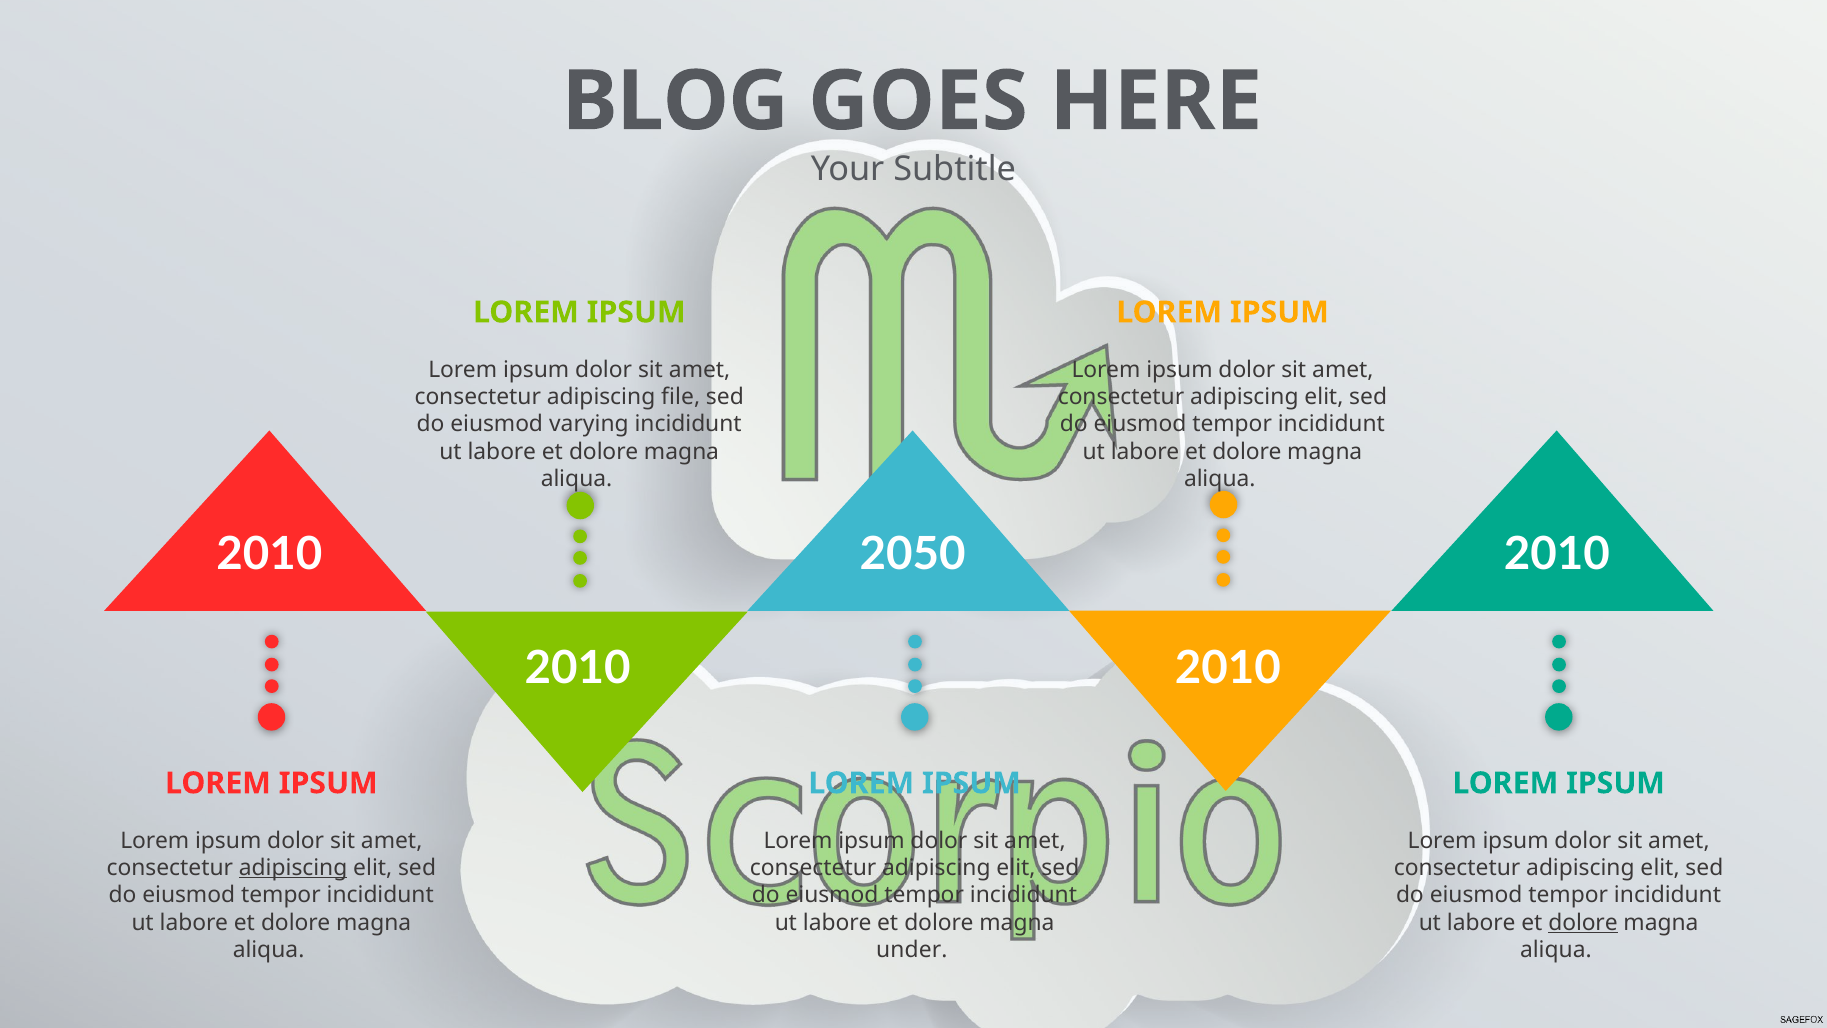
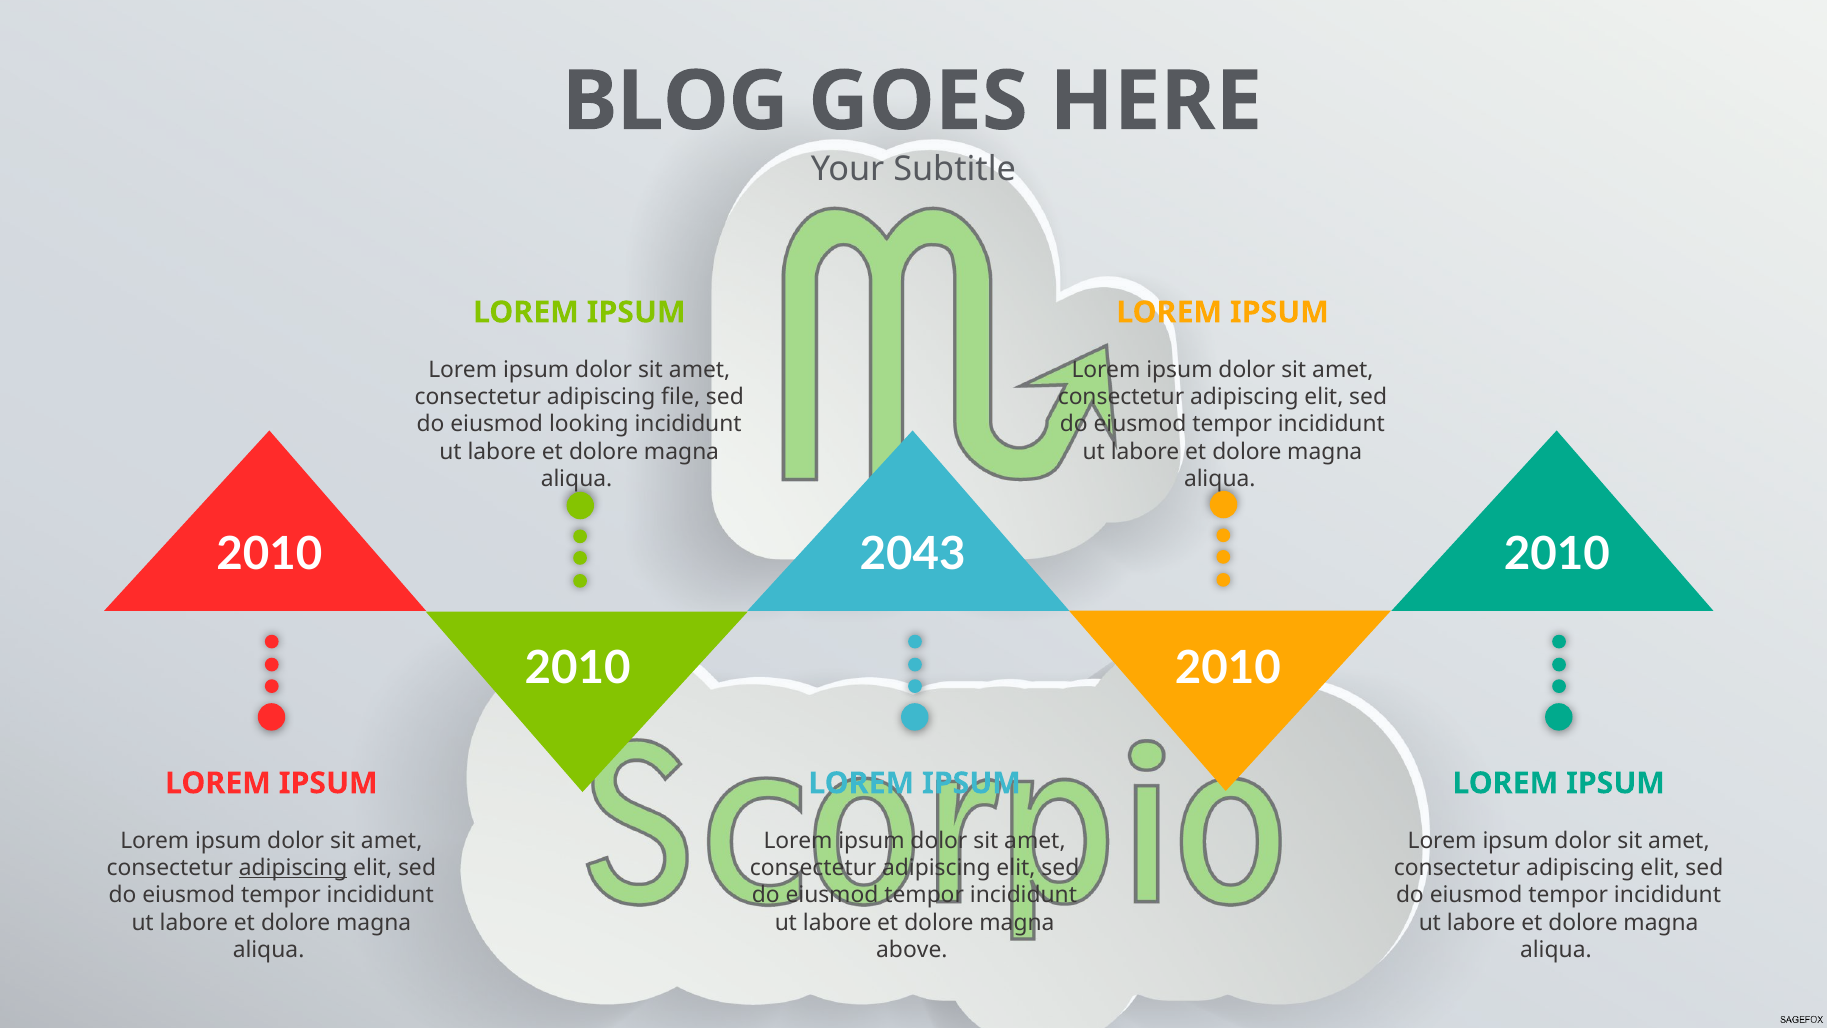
varying: varying -> looking (589, 424)
2050: 2050 -> 2043 (913, 555)
dolore underline: present -> none (1583, 922)
under: under -> above (912, 950)
